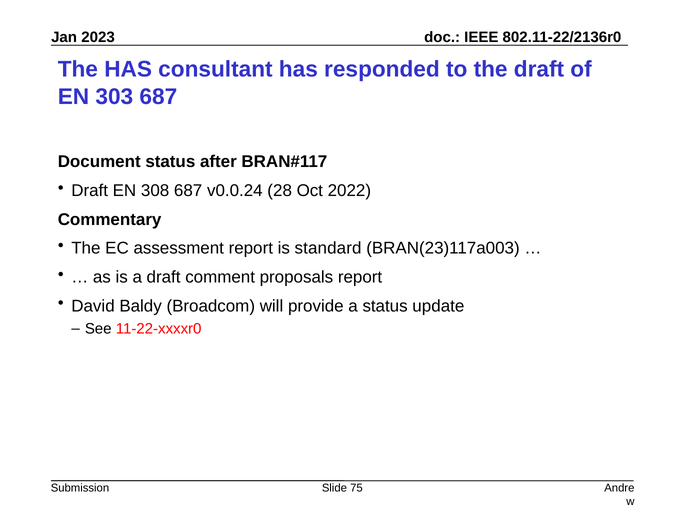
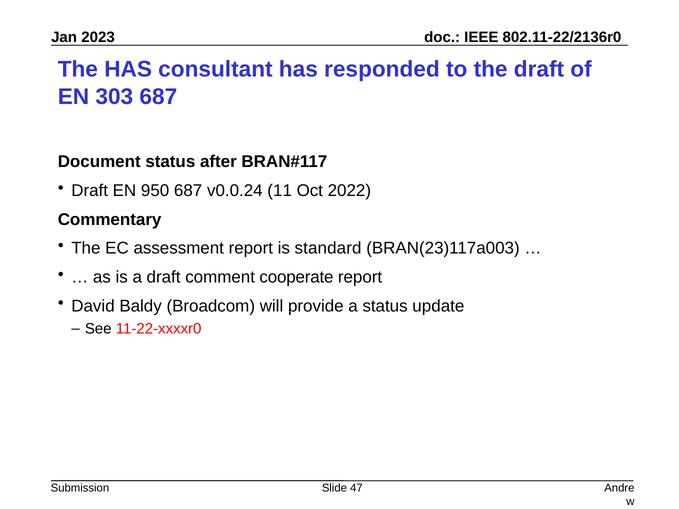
308: 308 -> 950 (155, 191)
28: 28 -> 11 (280, 191)
proposals: proposals -> cooperate (297, 277)
75: 75 -> 47 (356, 488)
